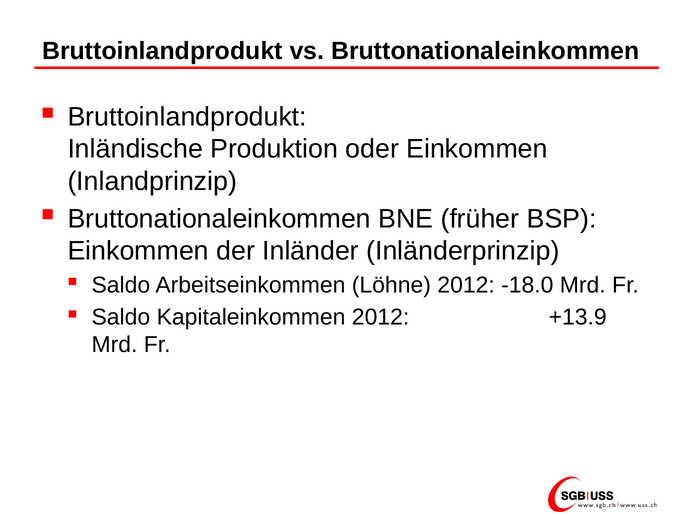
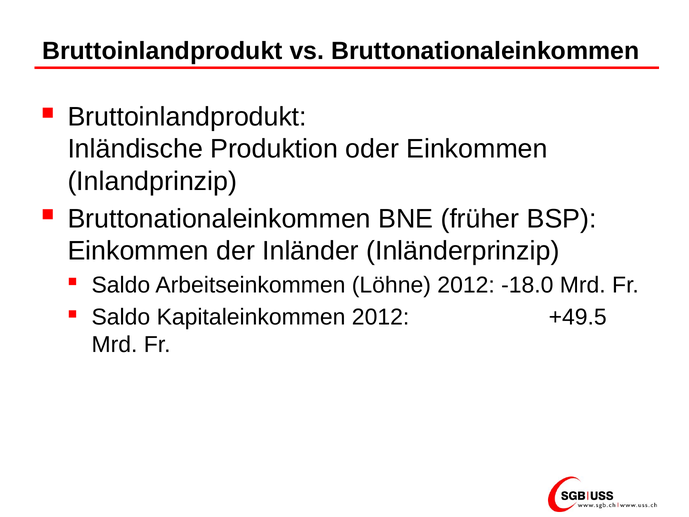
+13.9: +13.9 -> +49.5 (578, 317)
